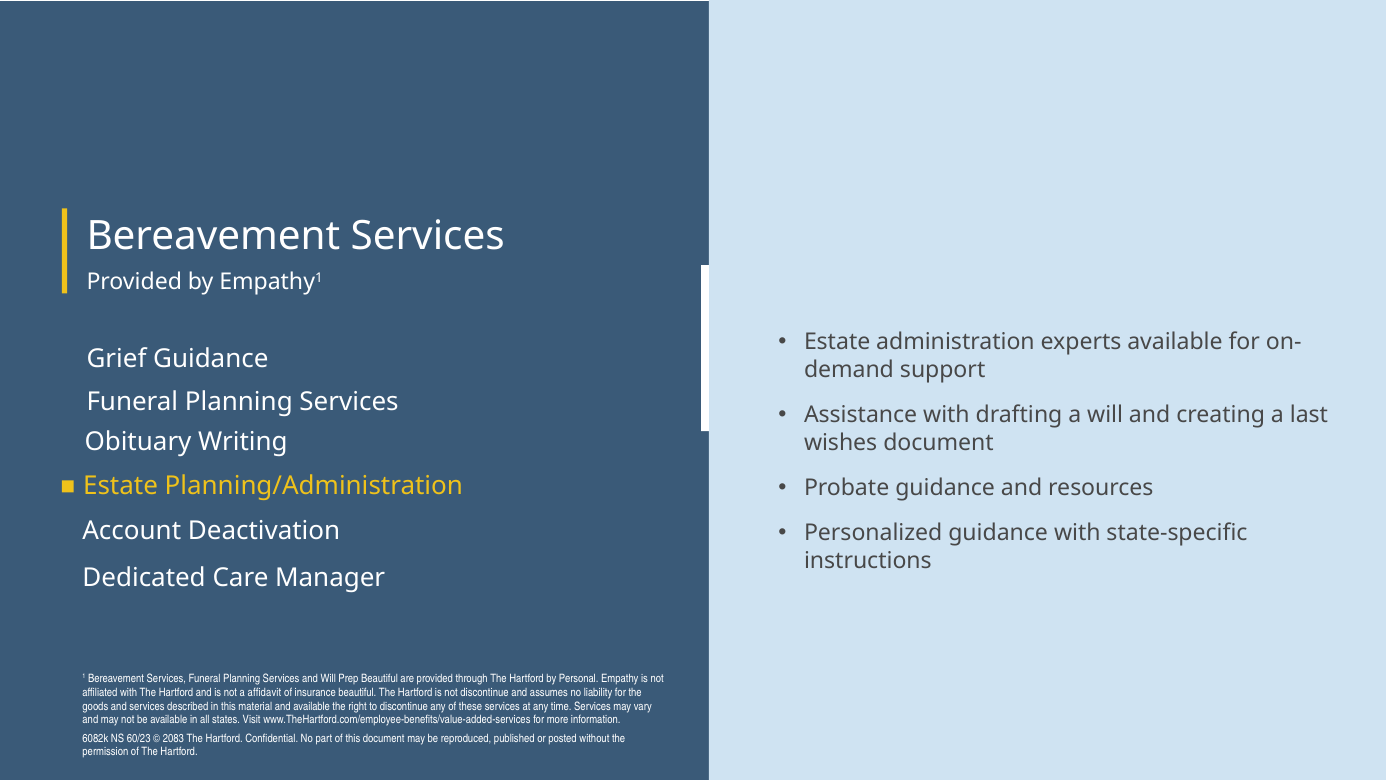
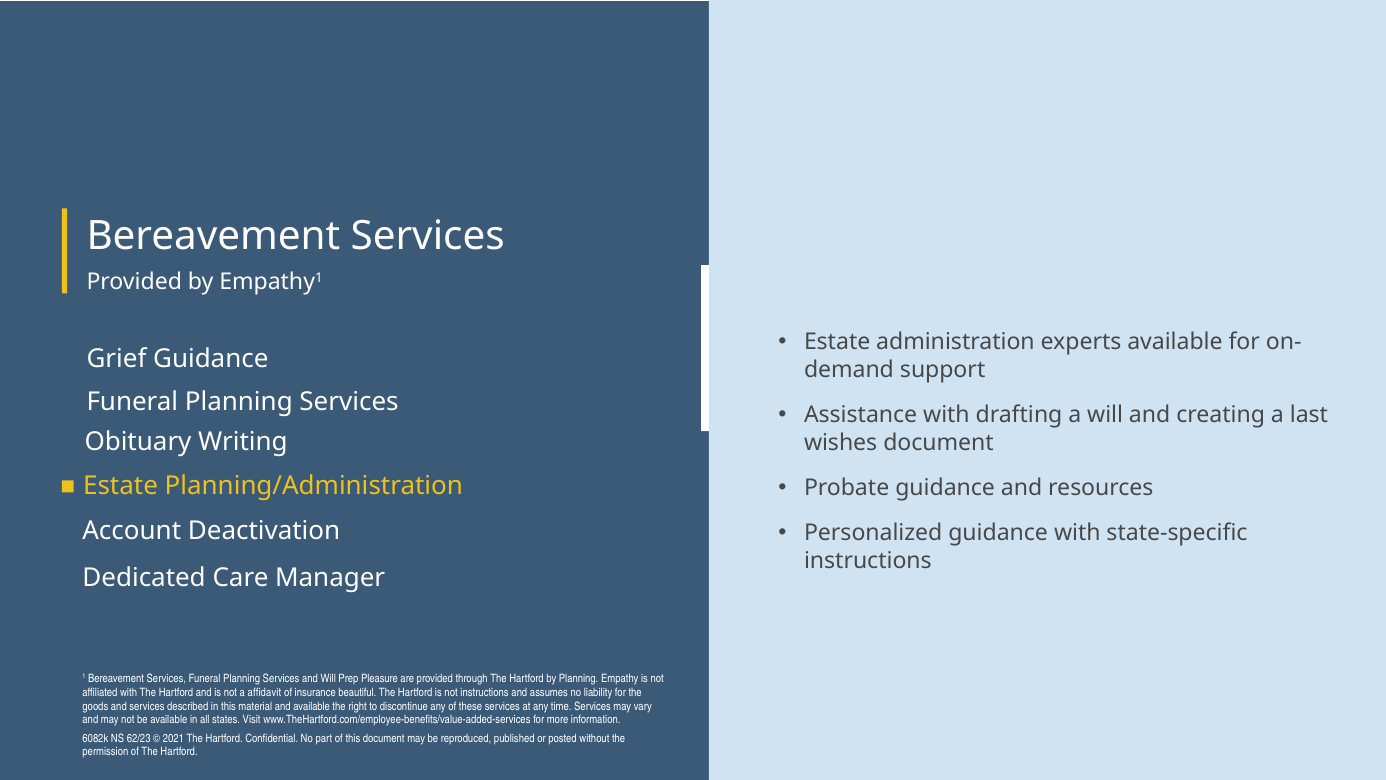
Prep Beautiful: Beautiful -> Pleasure (380, 678)
by Personal: Personal -> Planning (579, 678)
not discontinue: discontinue -> instructions (485, 692)
60/23: 60/23 -> 62/23 (139, 738)
2083: 2083 -> 2021 (173, 738)
